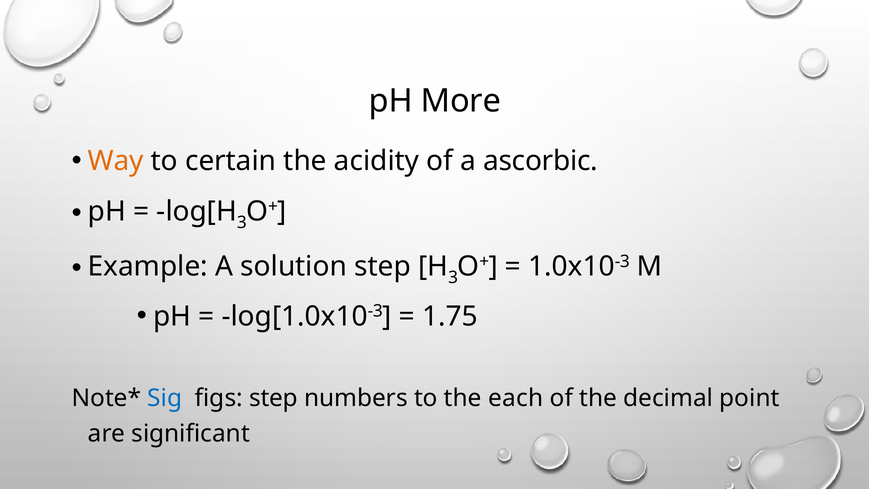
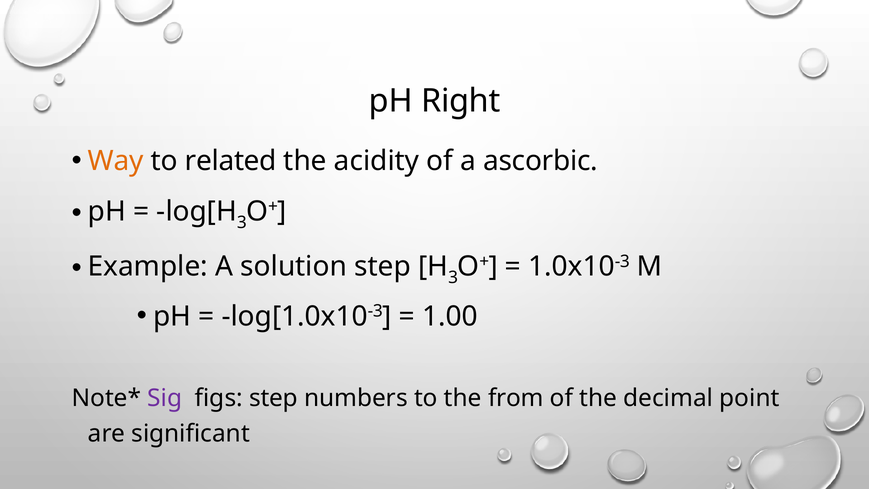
More: More -> Right (461, 101)
certain: certain -> related (231, 161)
1.75: 1.75 -> 1.00 (450, 316)
Sig colour: blue -> purple (165, 398)
each: each -> from (516, 398)
